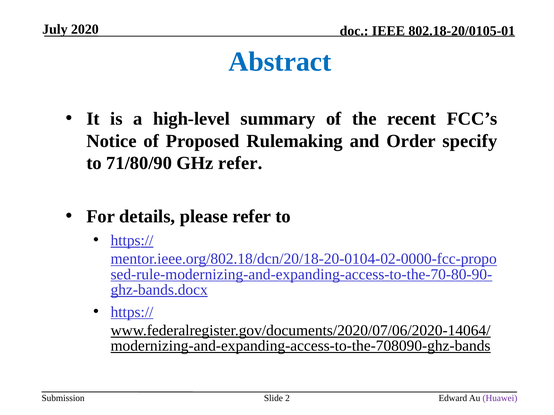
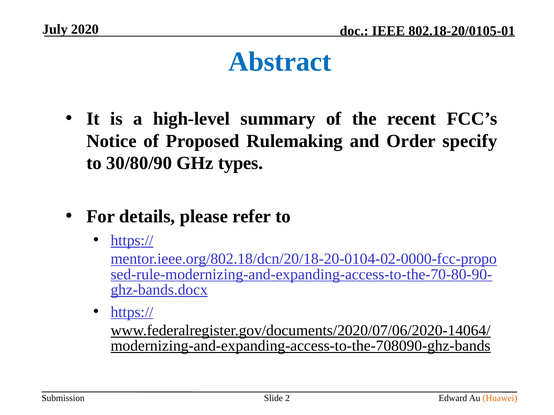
71/80/90: 71/80/90 -> 30/80/90 (139, 163)
GHz refer: refer -> types (241, 163)
Huawei colour: purple -> orange (500, 398)
